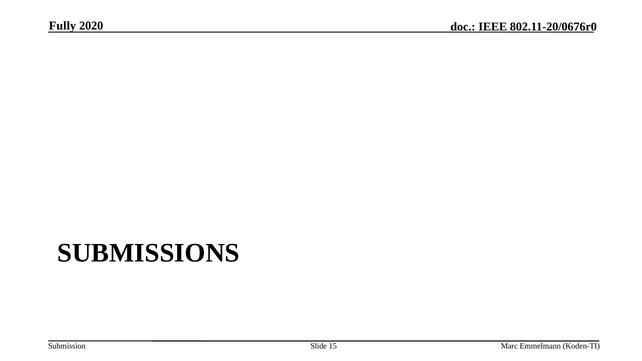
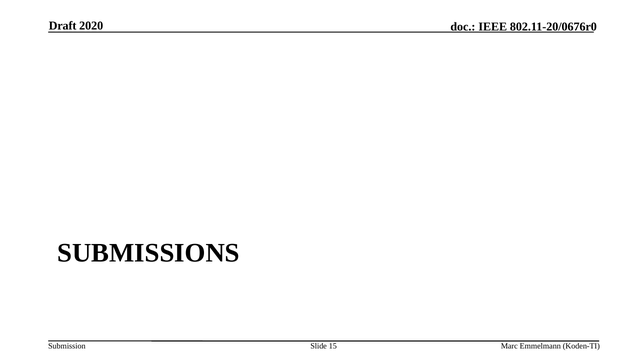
Fully: Fully -> Draft (63, 26)
